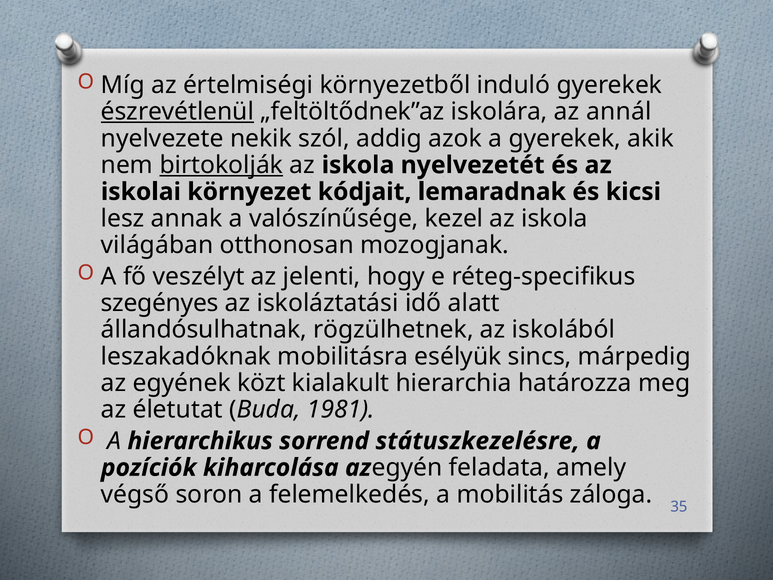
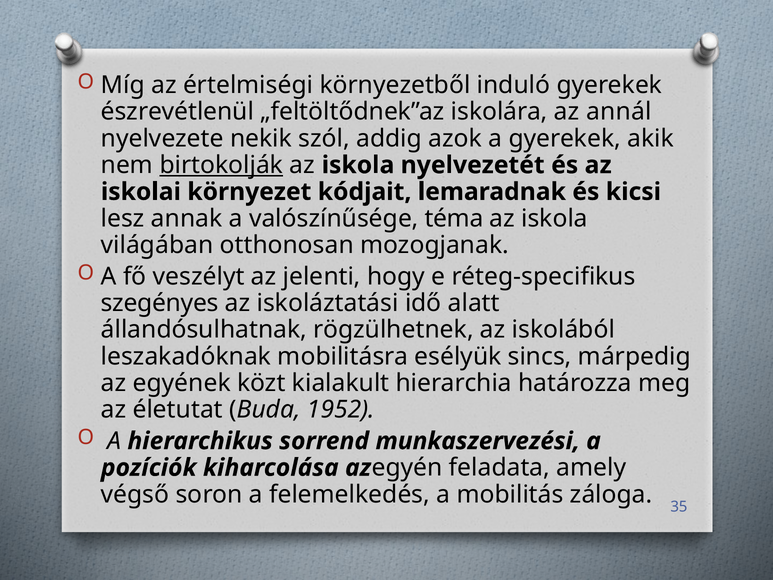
észrevétlenül underline: present -> none (177, 112)
kezel: kezel -> téma (454, 218)
1981: 1981 -> 1952 (341, 410)
státuszkezelésre: státuszkezelésre -> munkaszervezési (478, 441)
